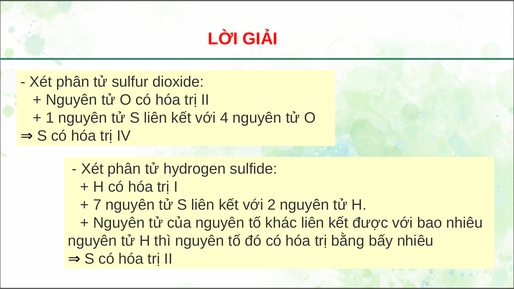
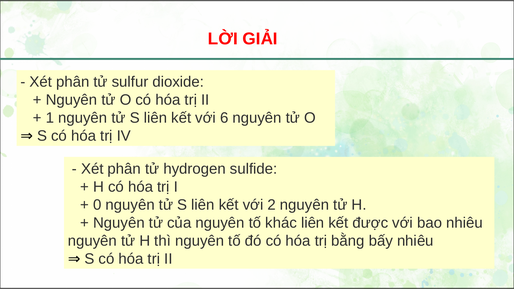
4: 4 -> 6 (224, 118)
7: 7 -> 0 (97, 205)
